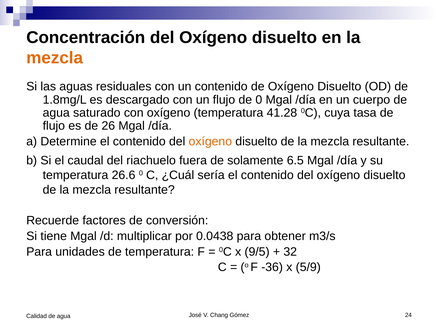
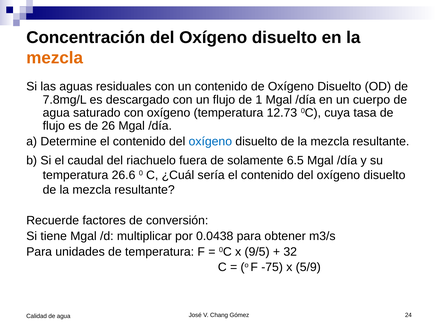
1.8mg/L: 1.8mg/L -> 7.8mg/L (65, 100)
de 0: 0 -> 1 (259, 100)
41.28: 41.28 -> 12.73 (282, 113)
oxígeno colour: orange -> blue (210, 142)
-36: -36 -> -75 (272, 268)
